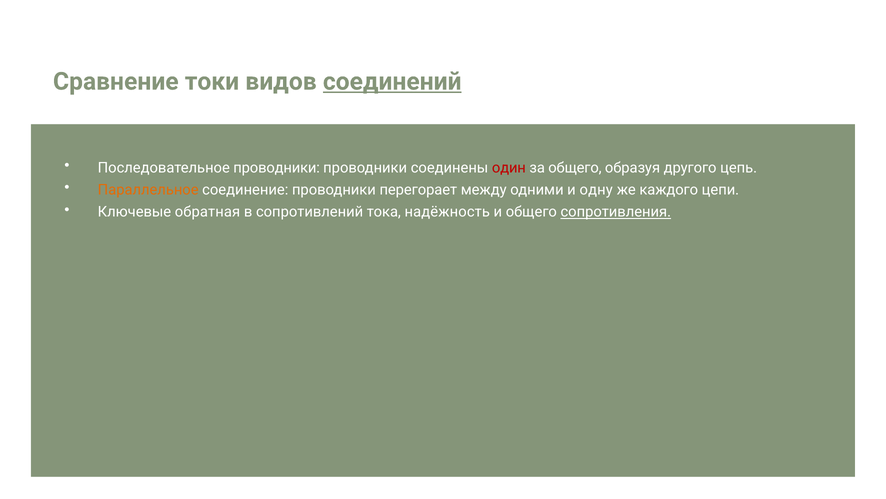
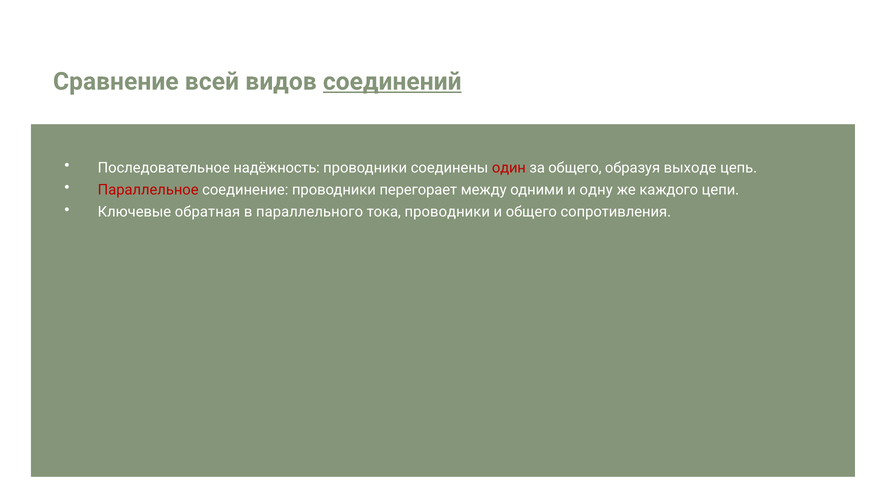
токи: токи -> всей (212, 81)
Последовательное проводники: проводники -> надёжность (277, 167)
другого: другого -> выходе (690, 167)
Параллельное colour: orange -> red (148, 190)
сопротивлений: сопротивлений -> параллельного (310, 212)
тока надёжность: надёжность -> проводники (447, 212)
сопротивления underline: present -> none (616, 212)
